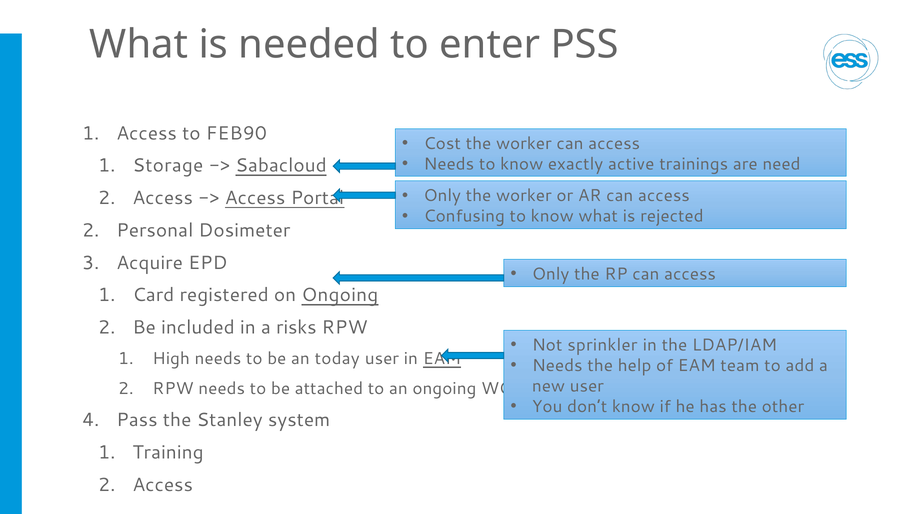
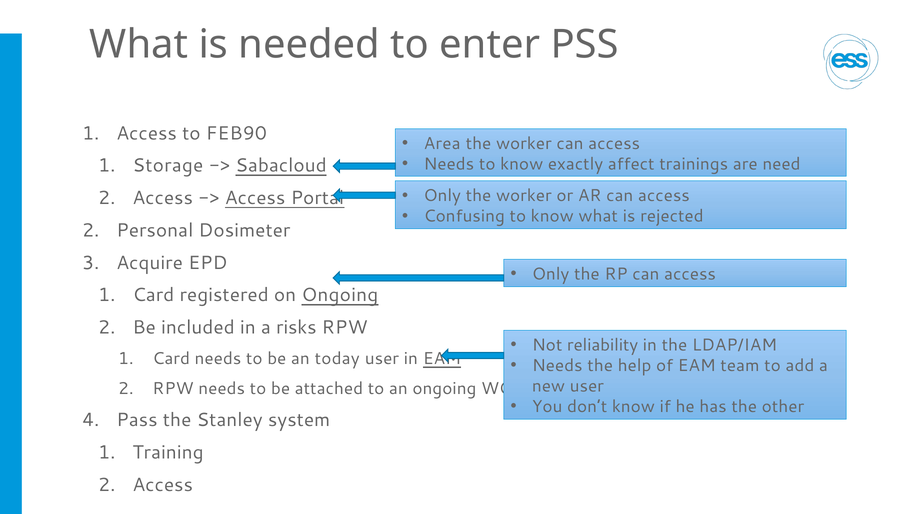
Cost: Cost -> Area (442, 143)
active: active -> affect (631, 164)
sprinkler: sprinkler -> reliability (603, 345)
High: High -> Card (171, 359)
